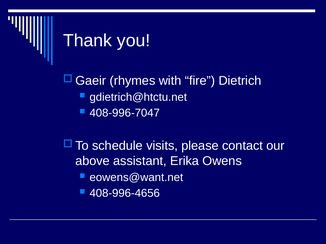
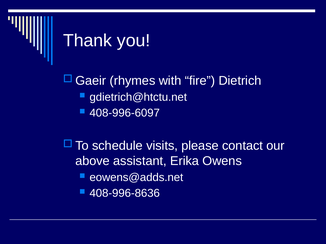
408-996-7047: 408-996-7047 -> 408-996-6097 (125, 113)
eowens@want.net: eowens@want.net -> eowens@adds.net (136, 178)
408-996-4656: 408-996-4656 -> 408-996-8636 (125, 194)
